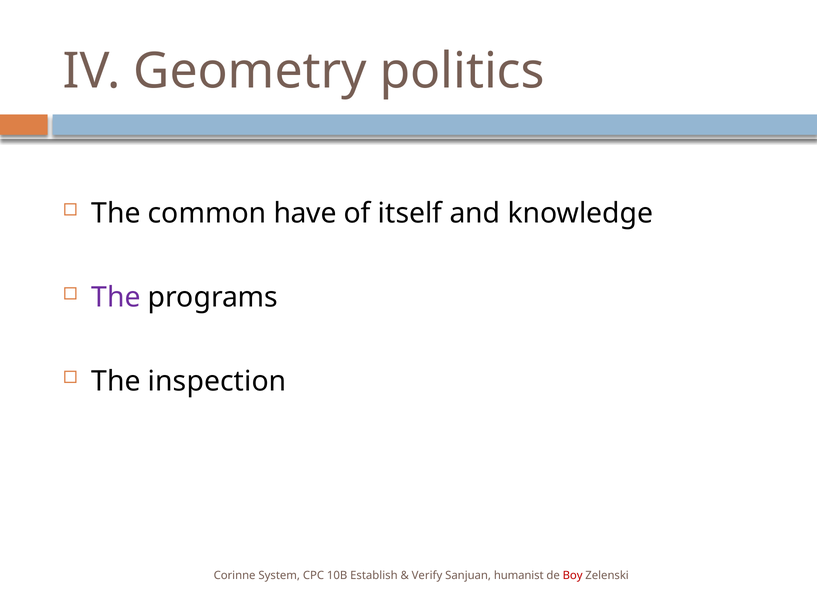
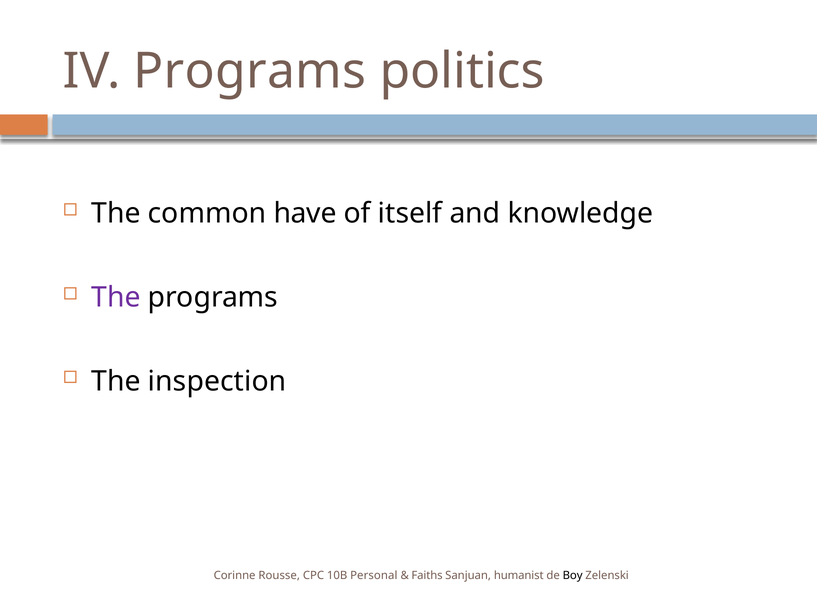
IV Geometry: Geometry -> Programs (250, 71)
System: System -> Rousse (279, 575)
Establish: Establish -> Personal (374, 575)
Verify: Verify -> Faiths (427, 575)
Boy colour: red -> black (573, 575)
